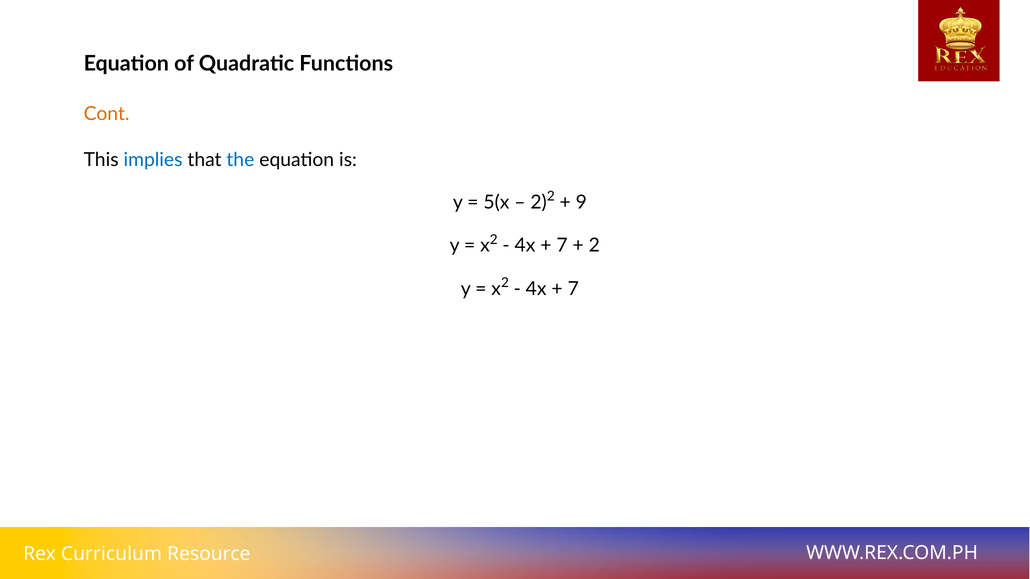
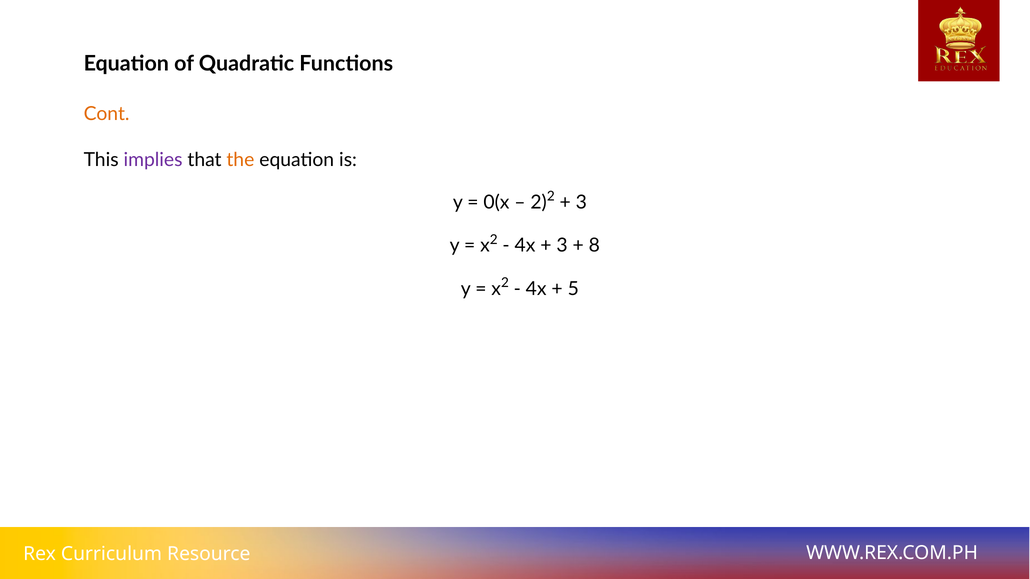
implies colour: blue -> purple (153, 160)
the colour: blue -> orange (240, 160)
5(x: 5(x -> 0(x (496, 203)
9: 9 -> 3 (581, 203)
7: 7 -> 3 (562, 246)
2: 2 -> 8 (594, 246)
7: 7 -> 5 (573, 289)
